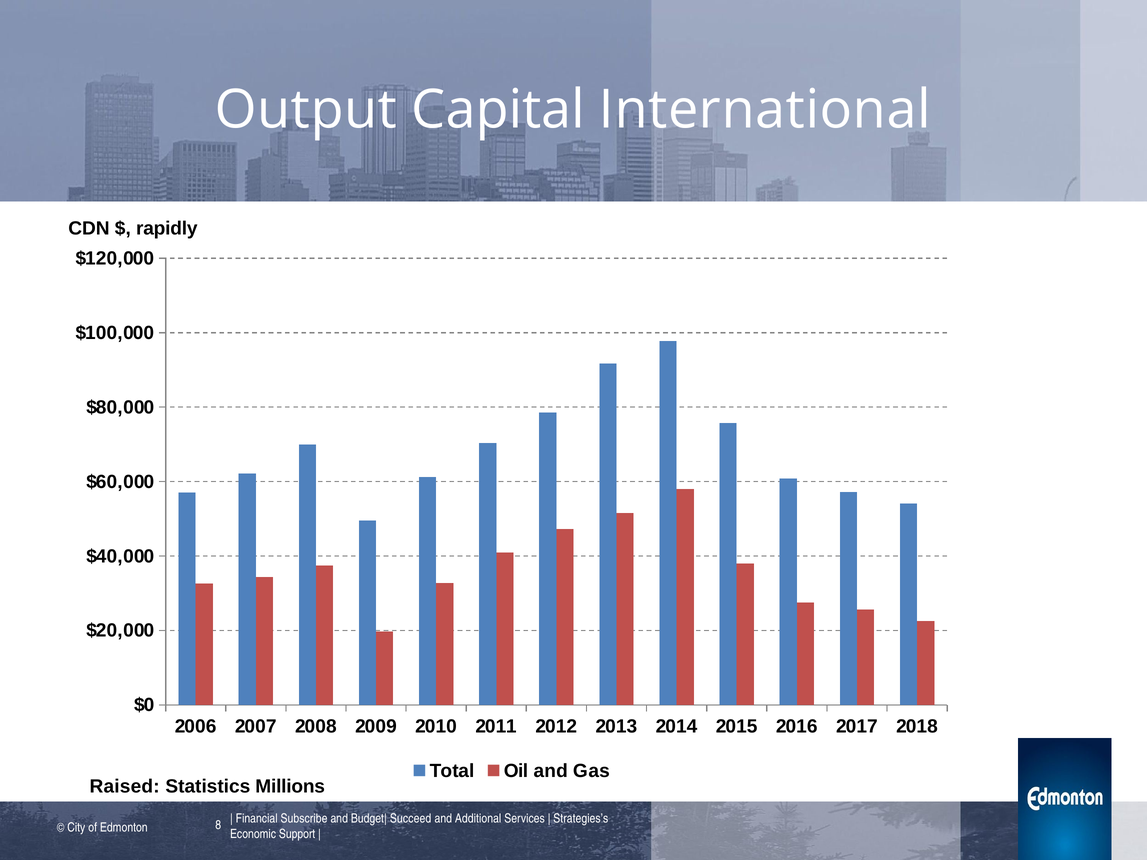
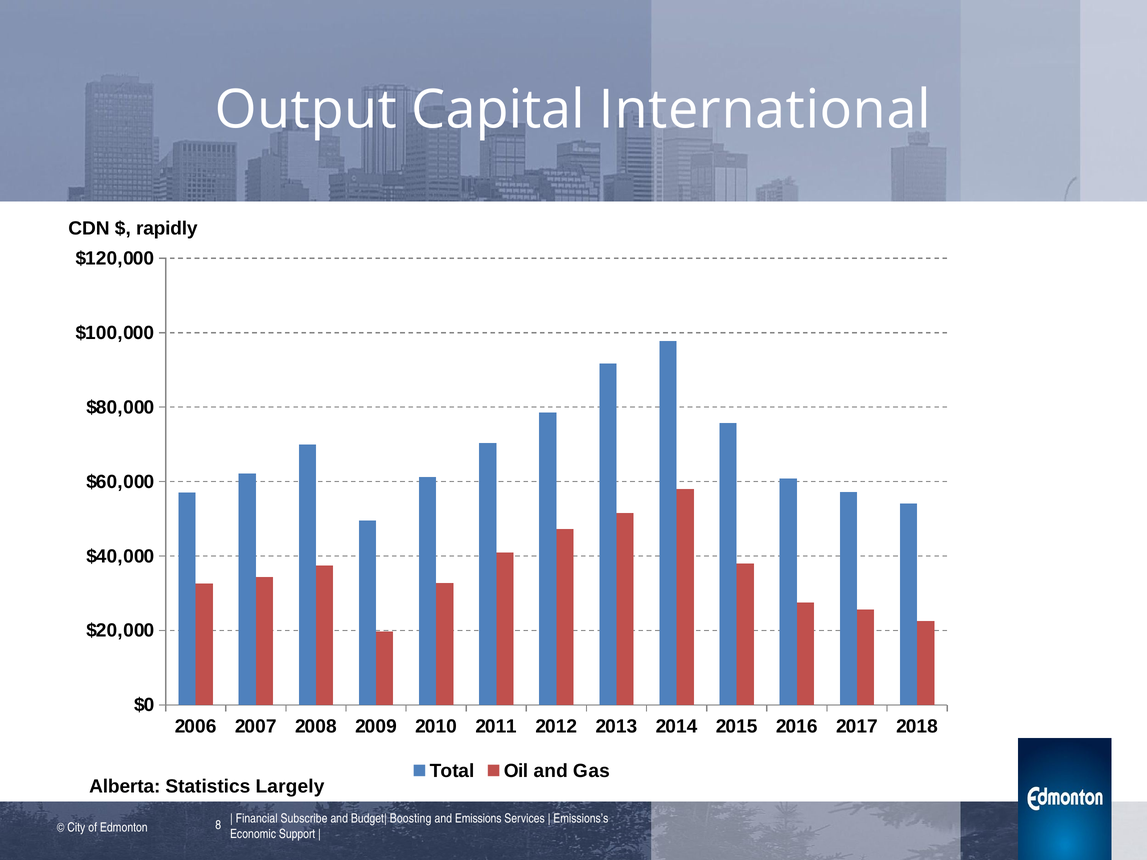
Raised: Raised -> Alberta (125, 787)
Millions: Millions -> Largely (290, 787)
Succeed: Succeed -> Boosting (411, 819)
Additional: Additional -> Emissions (478, 819)
Strategies’s: Strategies’s -> Emissions’s (581, 819)
